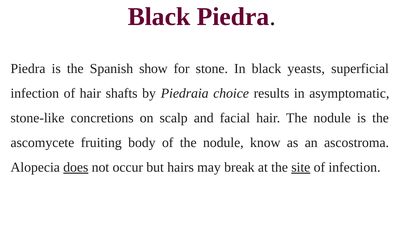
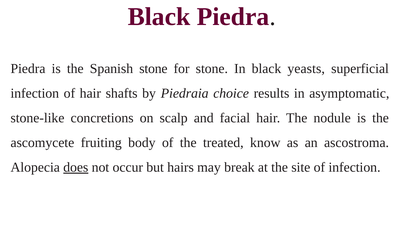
Spanish show: show -> stone (153, 69)
of the nodule: nodule -> treated (223, 142)
site underline: present -> none (301, 167)
